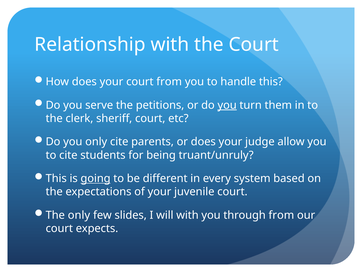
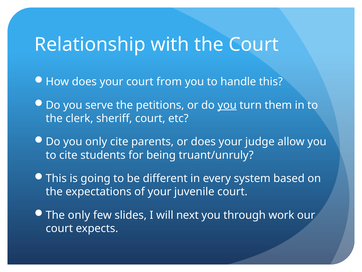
going underline: present -> none (96, 178)
will with: with -> next (187, 215)
through from: from -> work (281, 215)
